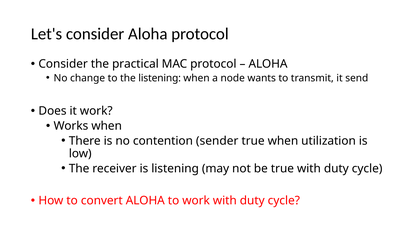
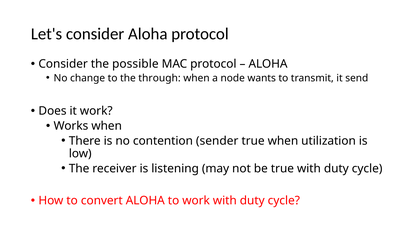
practical: practical -> possible (135, 64)
the listening: listening -> through (160, 78)
